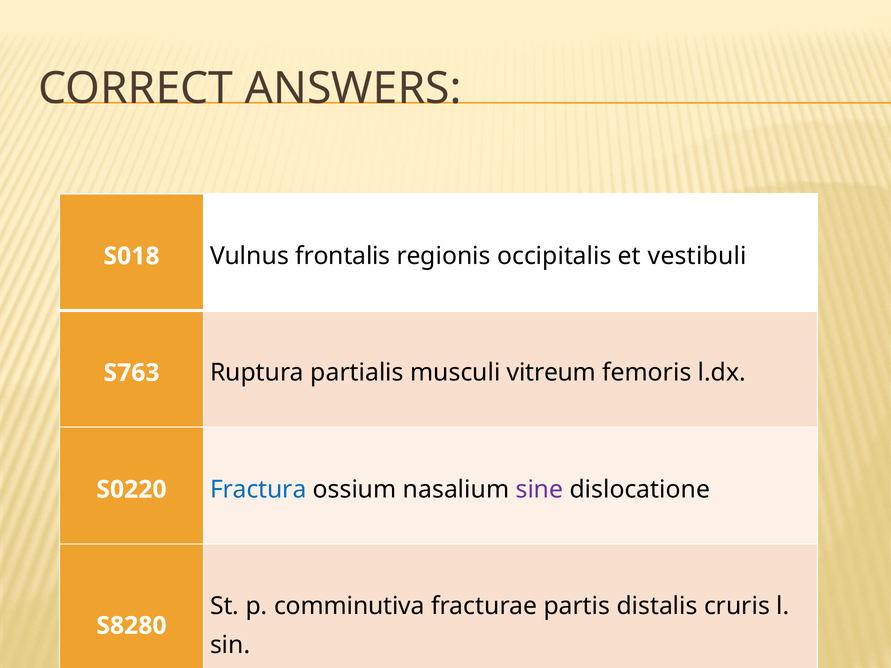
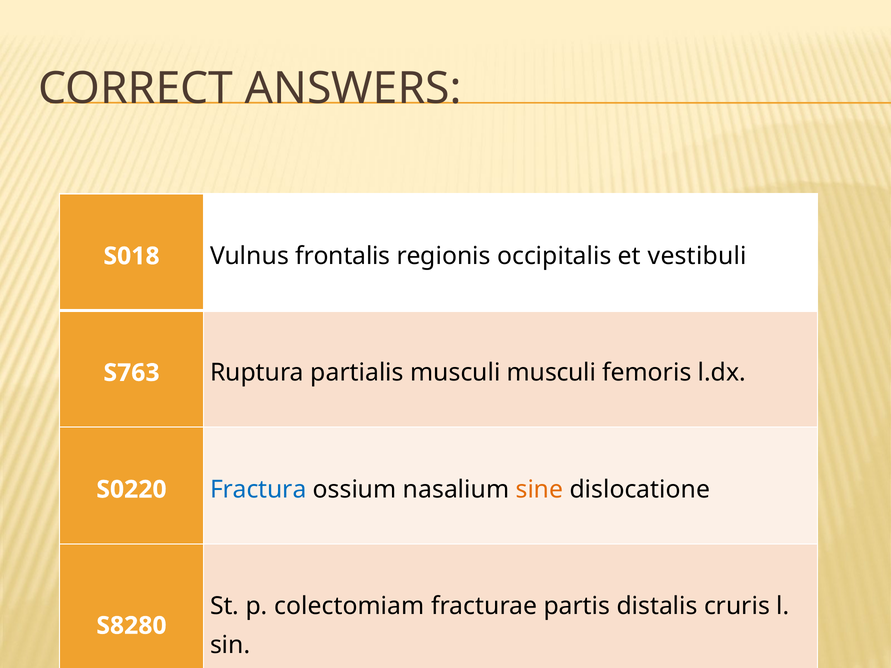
musculi vitreum: vitreum -> musculi (551, 373)
sine colour: purple -> orange (539, 490)
comminutiva: comminutiva -> colectomiam (349, 606)
